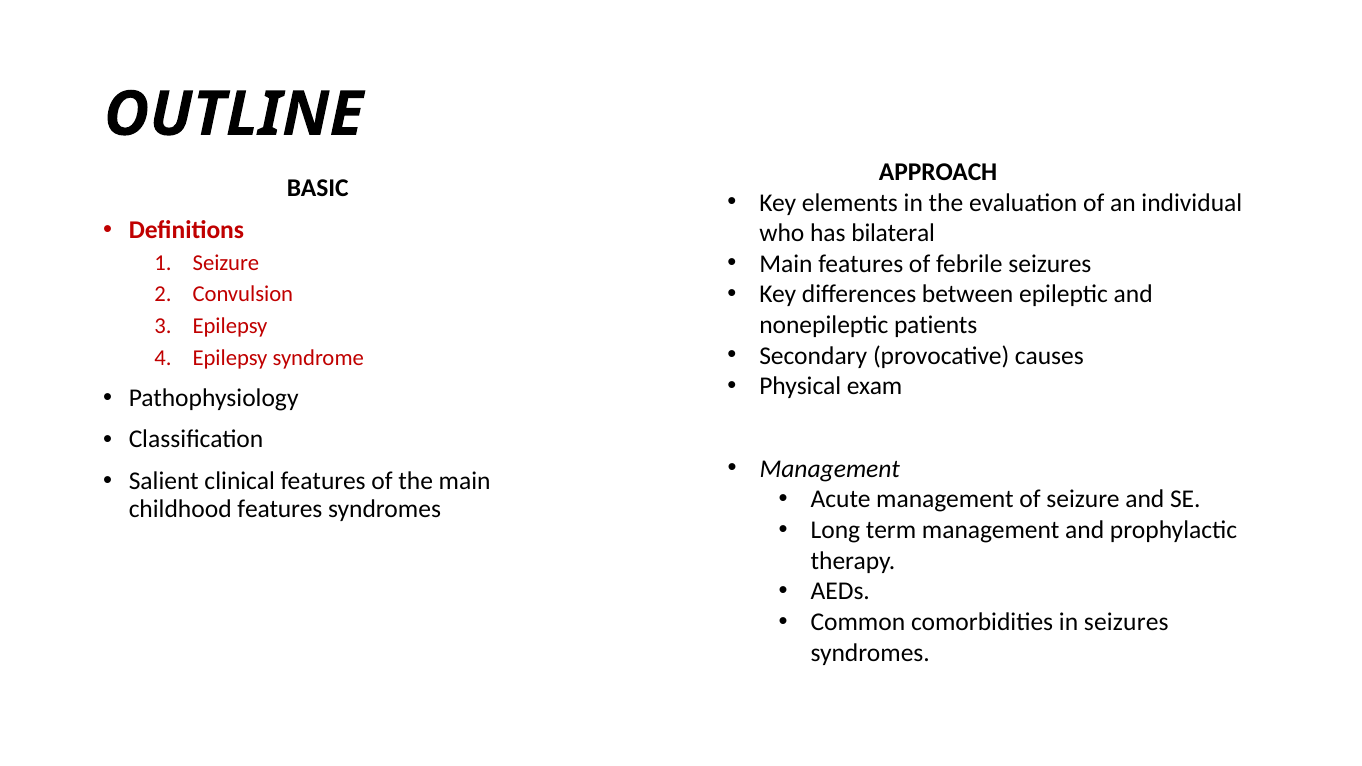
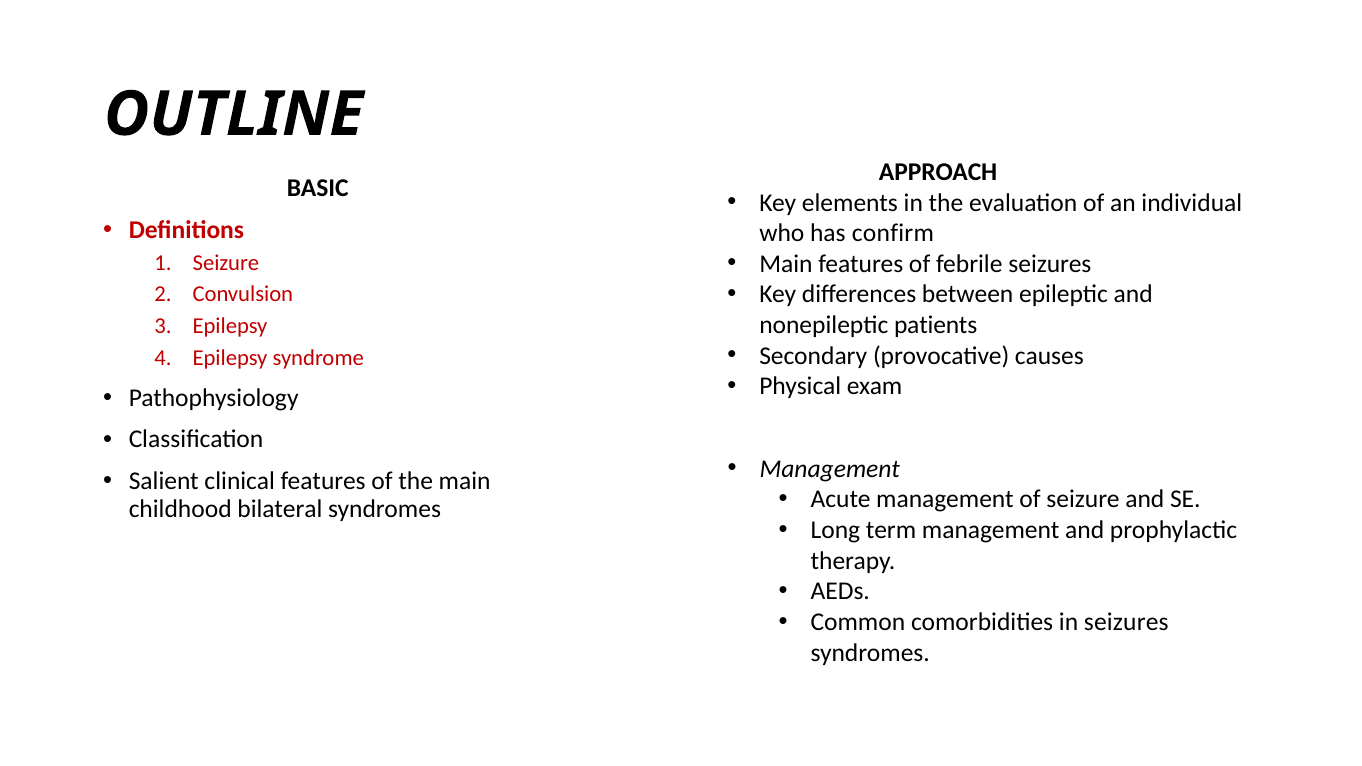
bilateral: bilateral -> confirm (893, 233)
childhood features: features -> bilateral (280, 509)
